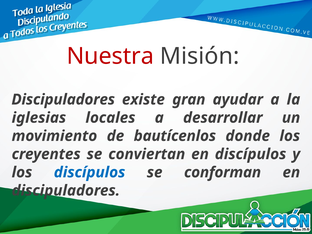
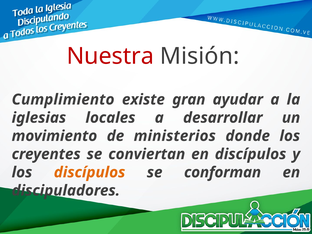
Discipuladores: Discipuladores -> Cumplimiento (63, 100)
bautícenlos: bautícenlos -> ministerios (175, 136)
discípulos colour: blue -> orange (90, 172)
